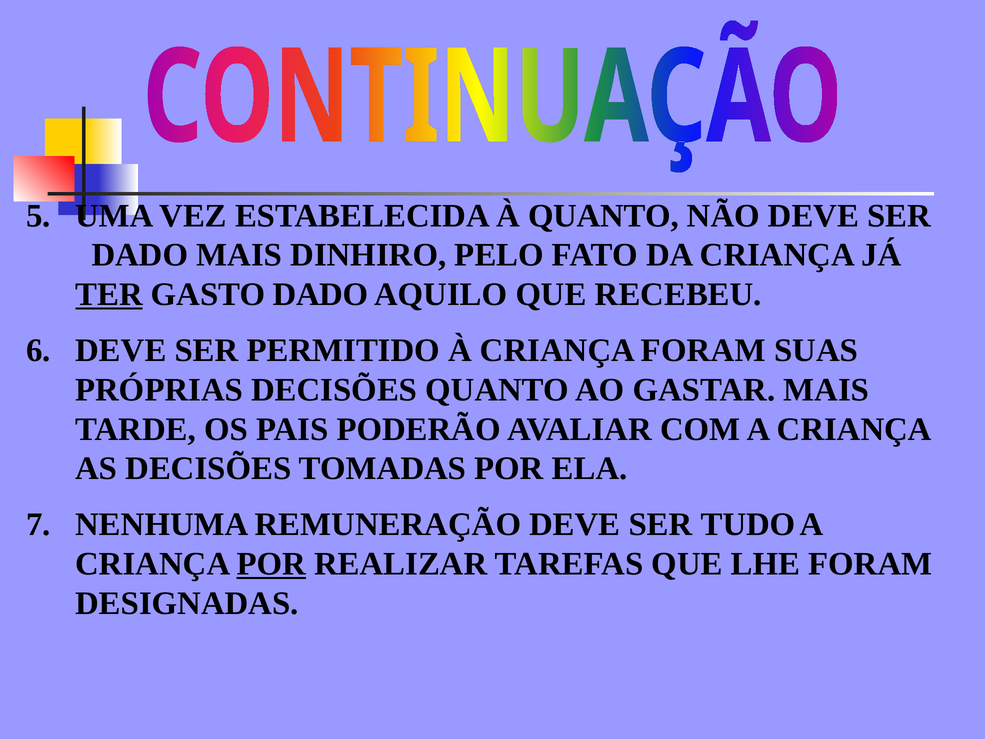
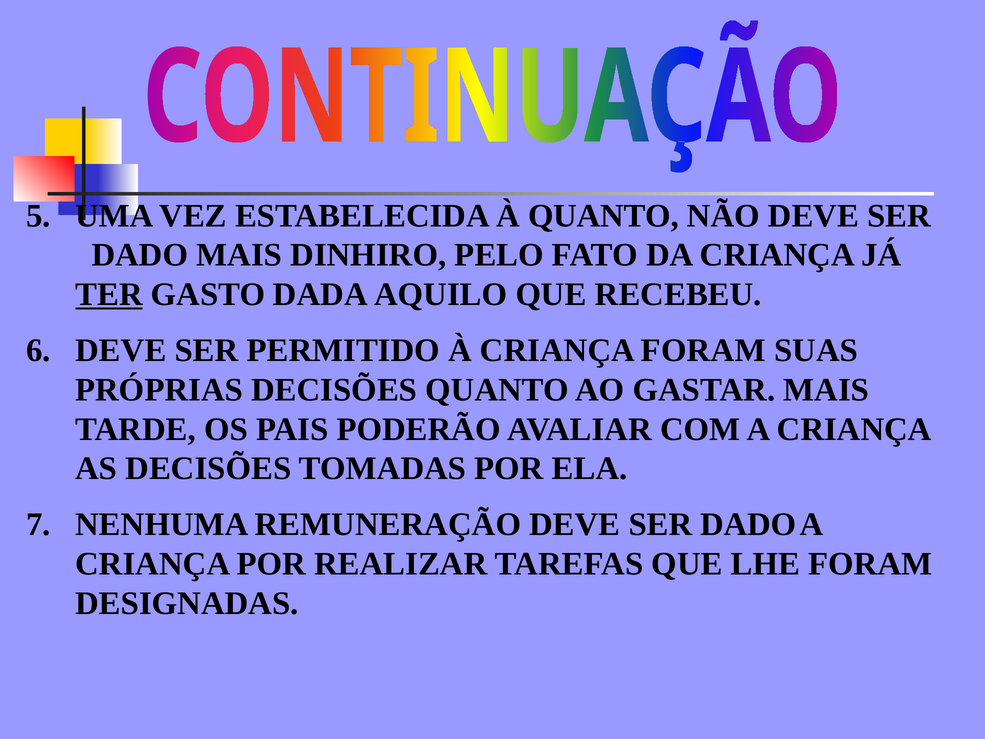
GASTO DADO: DADO -> DADA (320, 294)
REMUNERAÇÃO DEVE SER TUDO: TUDO -> DADO (748, 524)
POR underline: present -> none (271, 564)
